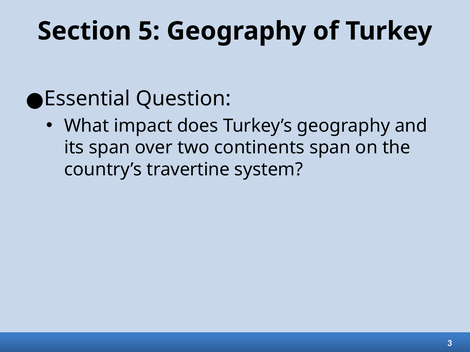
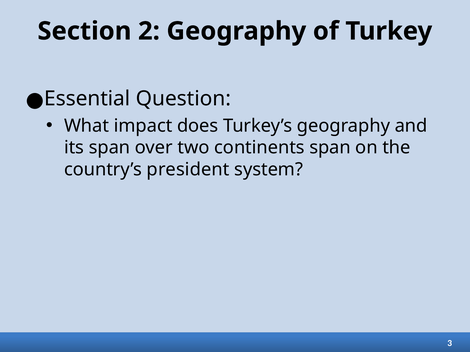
5: 5 -> 2 (149, 31)
travertine: travertine -> president (188, 170)
